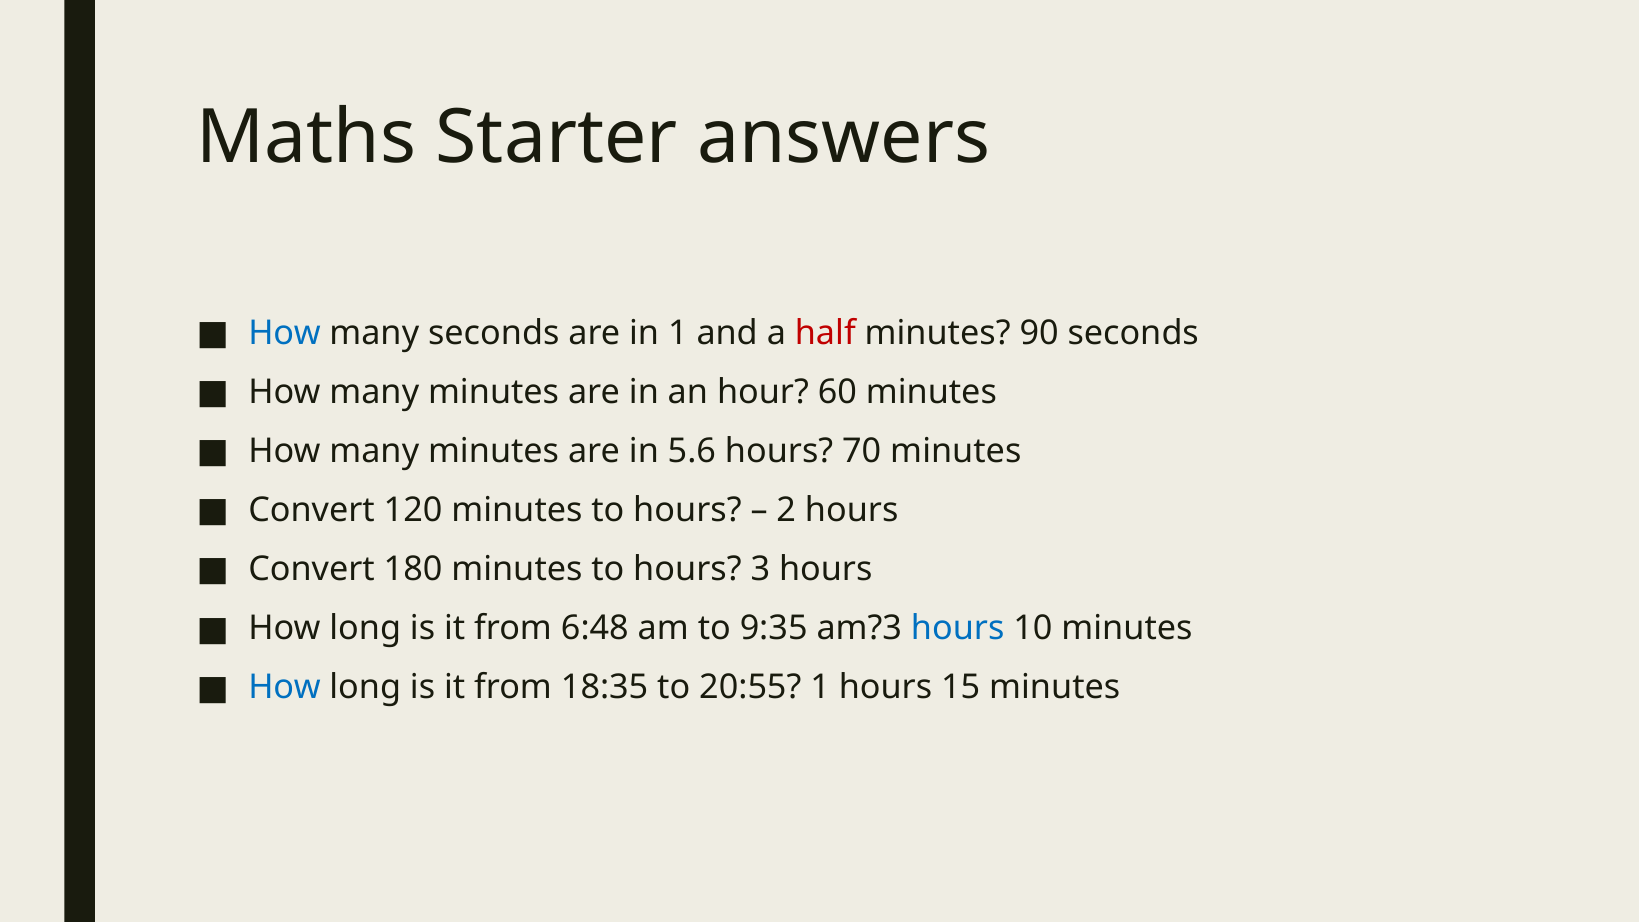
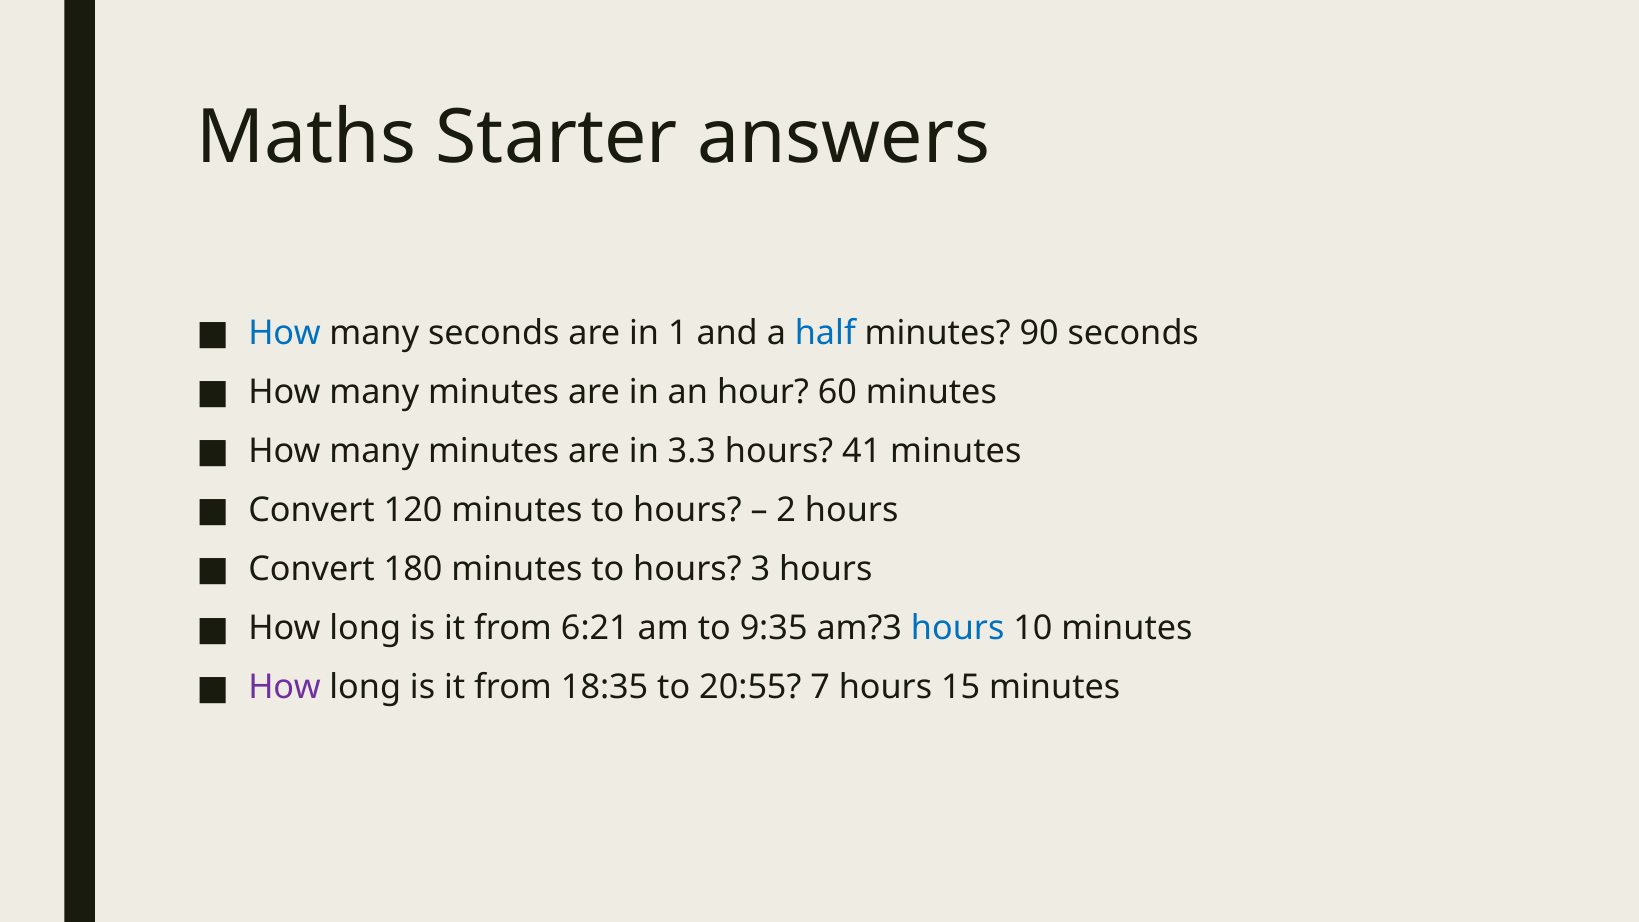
half colour: red -> blue (825, 333)
5.6: 5.6 -> 3.3 (692, 451)
70: 70 -> 41 (862, 451)
6:48: 6:48 -> 6:21 (595, 628)
How colour: blue -> purple (285, 687)
20:55 1: 1 -> 7 (820, 687)
